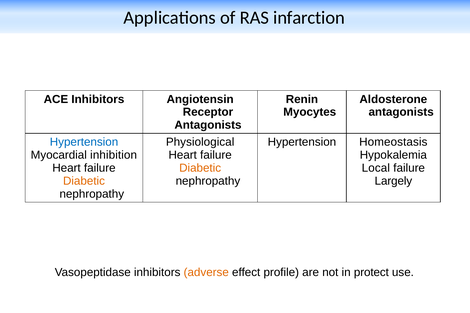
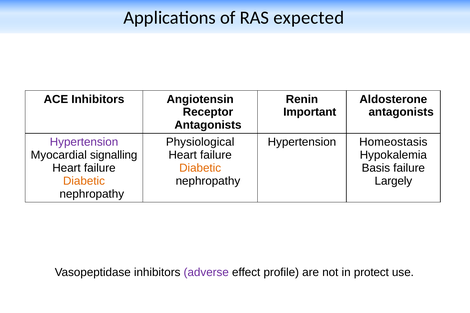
infarction: infarction -> expected (309, 18)
Myocytes: Myocytes -> Important (310, 112)
Hypertension colour: blue -> purple (84, 142)
inhibition: inhibition -> signalling (114, 155)
Local: Local -> Basis (376, 168)
adverse colour: orange -> purple (206, 273)
